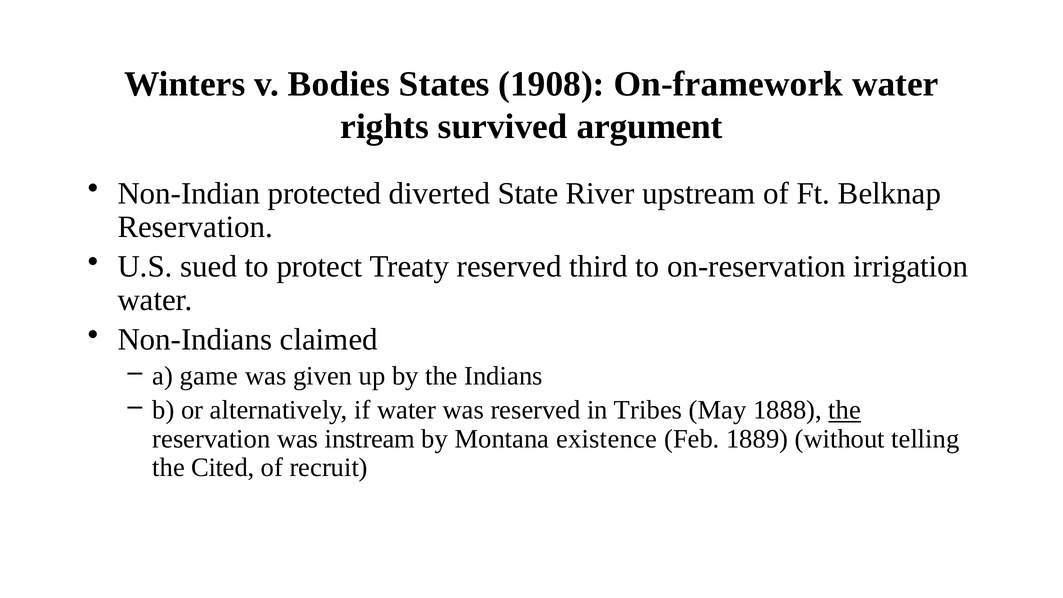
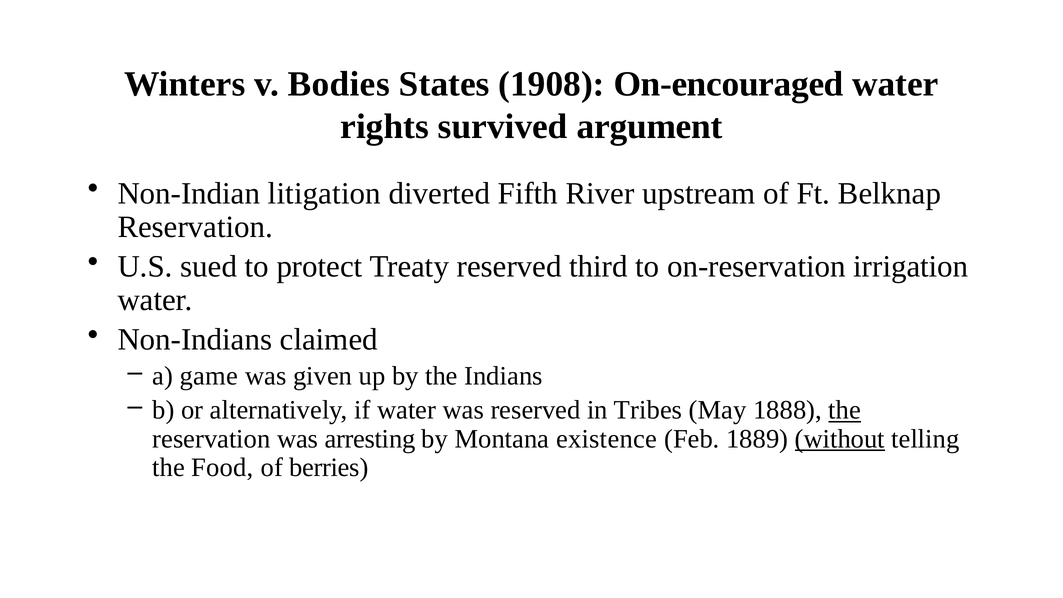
On-framework: On-framework -> On-encouraged (729, 84)
protected: protected -> litigation (324, 193)
State: State -> Fifth (528, 193)
instream: instream -> arresting (370, 439)
without underline: none -> present (840, 439)
Cited: Cited -> Food (222, 467)
recruit: recruit -> berries (329, 467)
